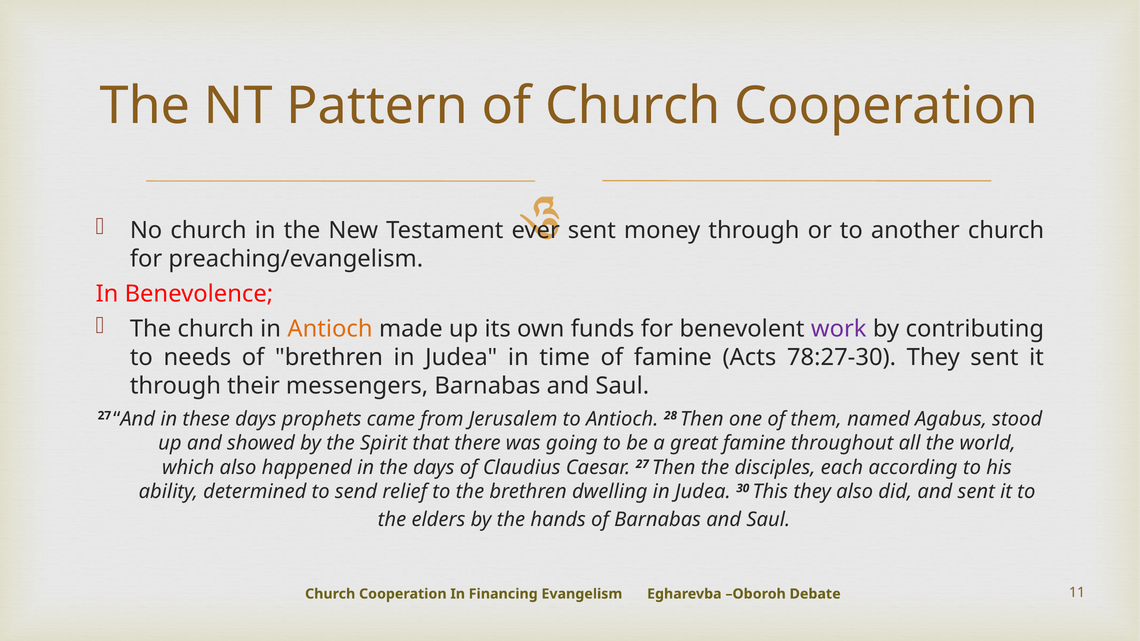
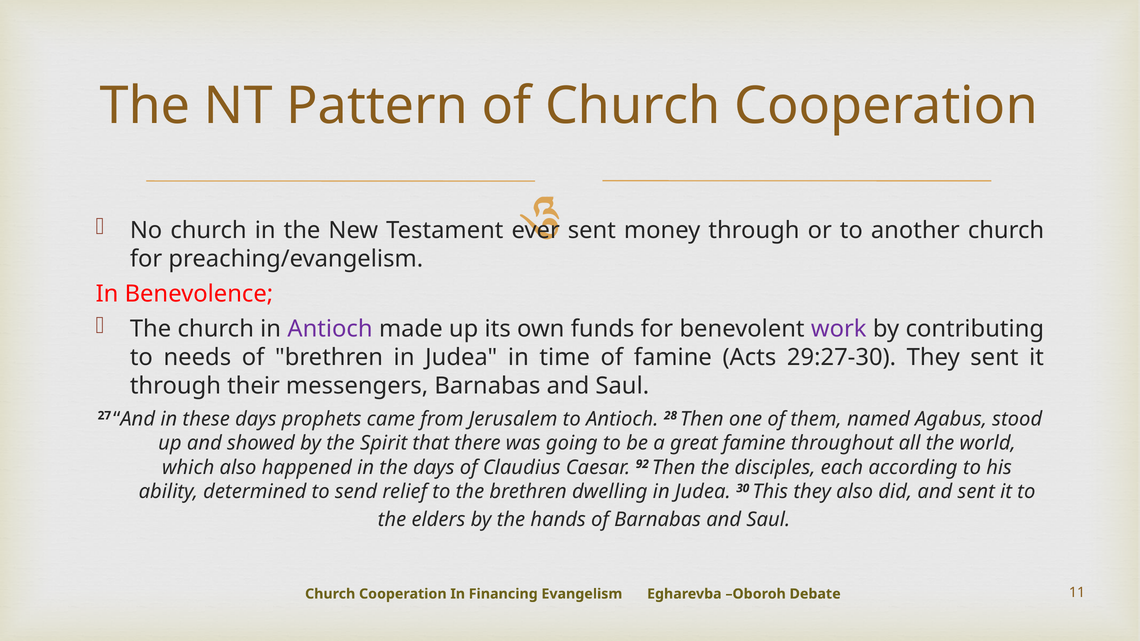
Antioch colour: orange -> purple (330, 329)
78:27-30: 78:27-30 -> 29:27-30 (842, 358)
Caesar 27: 27 -> 92 (642, 464)
